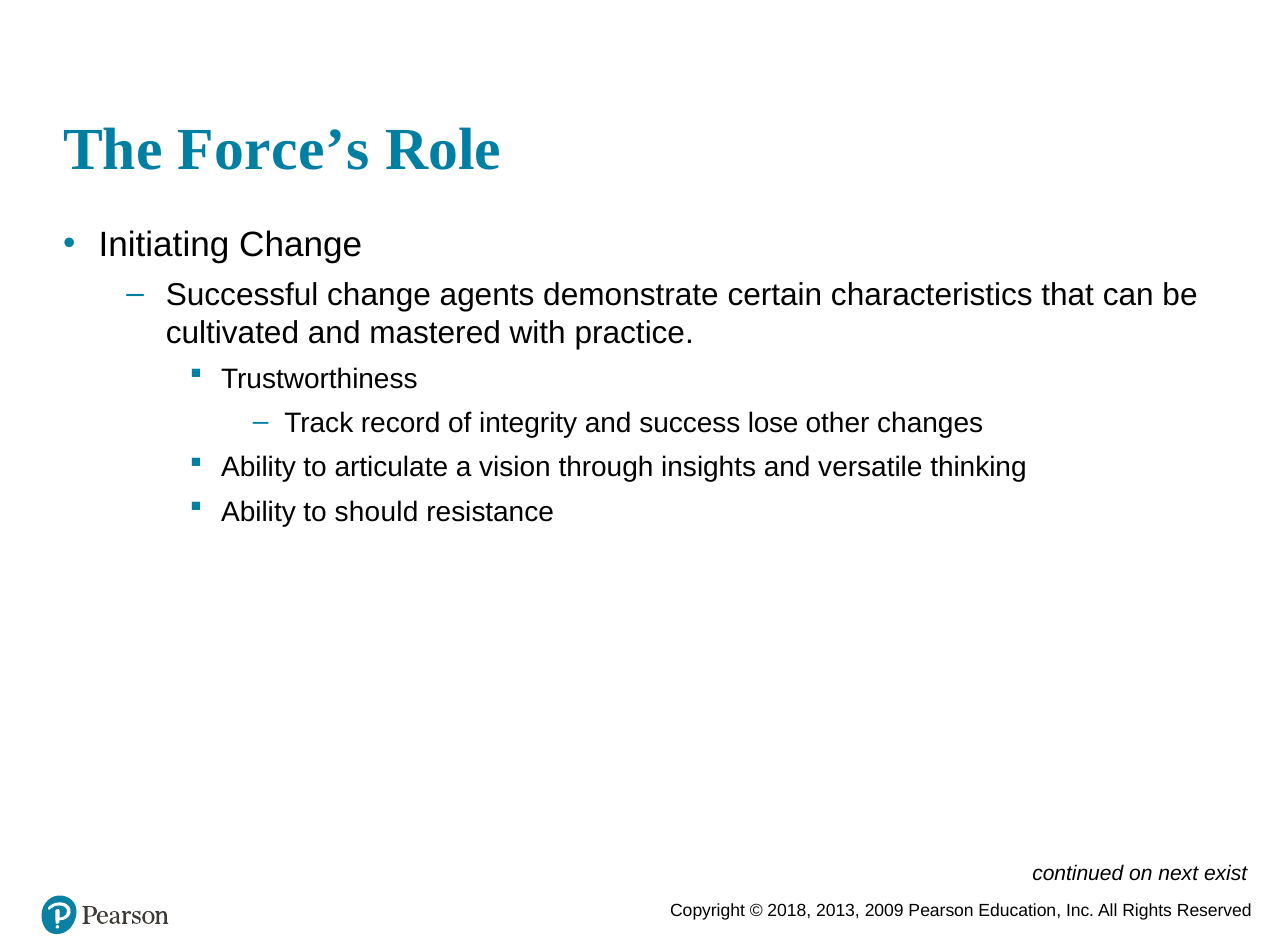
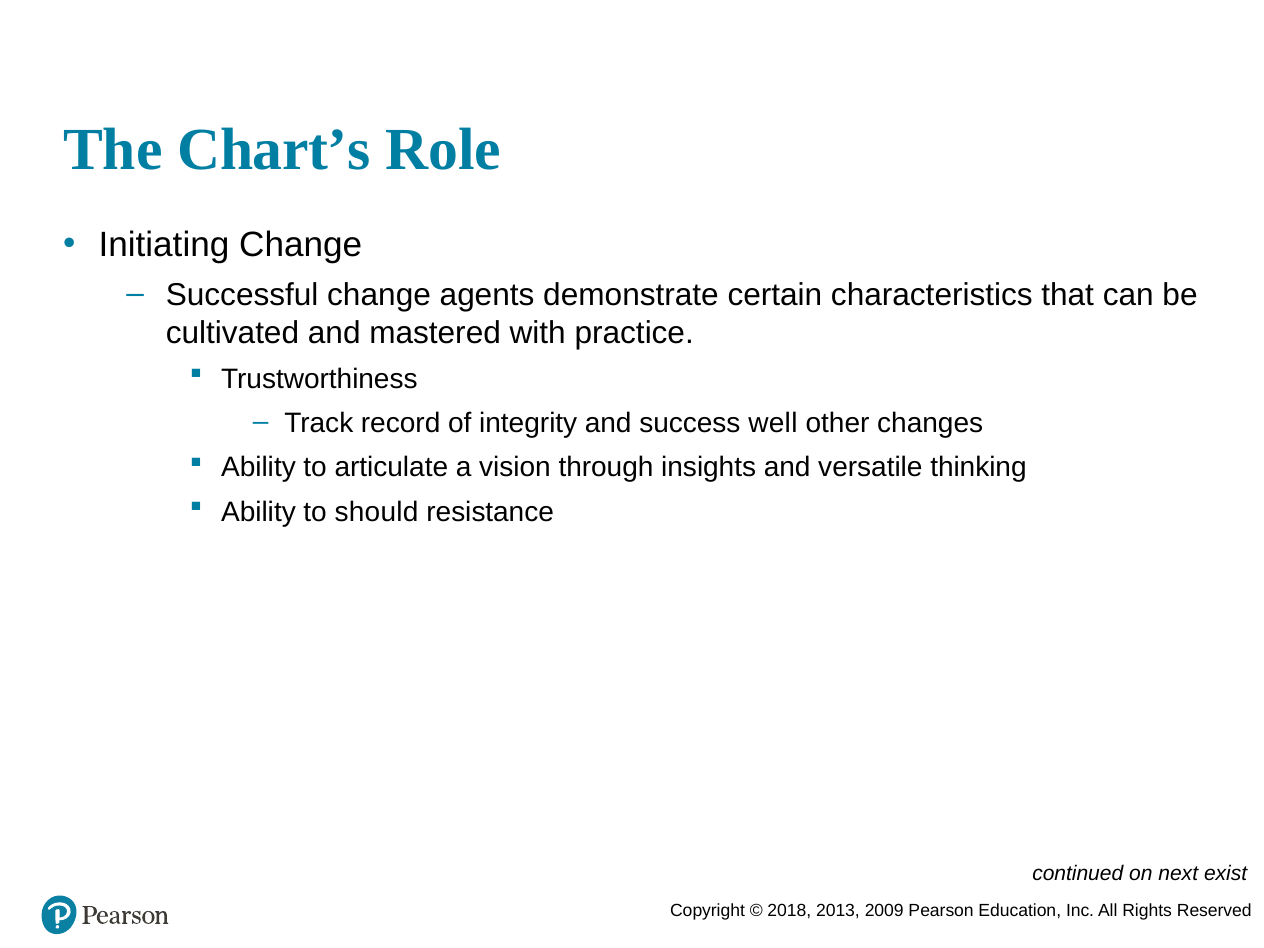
Force’s: Force’s -> Chart’s (274, 150)
lose: lose -> well (773, 423)
